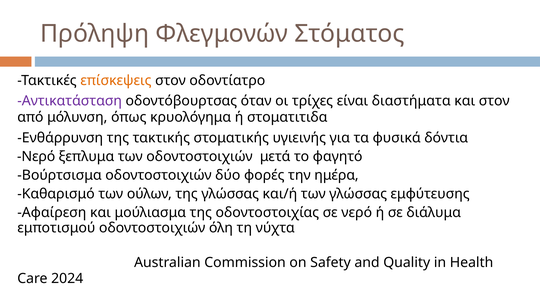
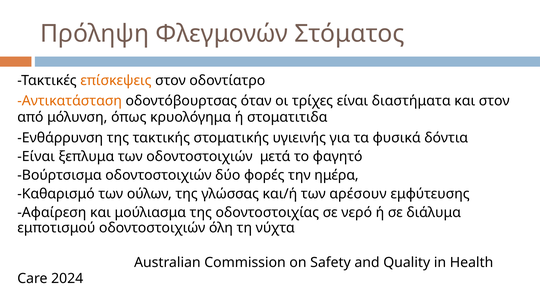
Αντικατάσταση colour: purple -> orange (70, 101)
Νερό: Νερό -> Είναι (36, 157)
των γλώσσας: γλώσσας -> αρέσουν (358, 194)
